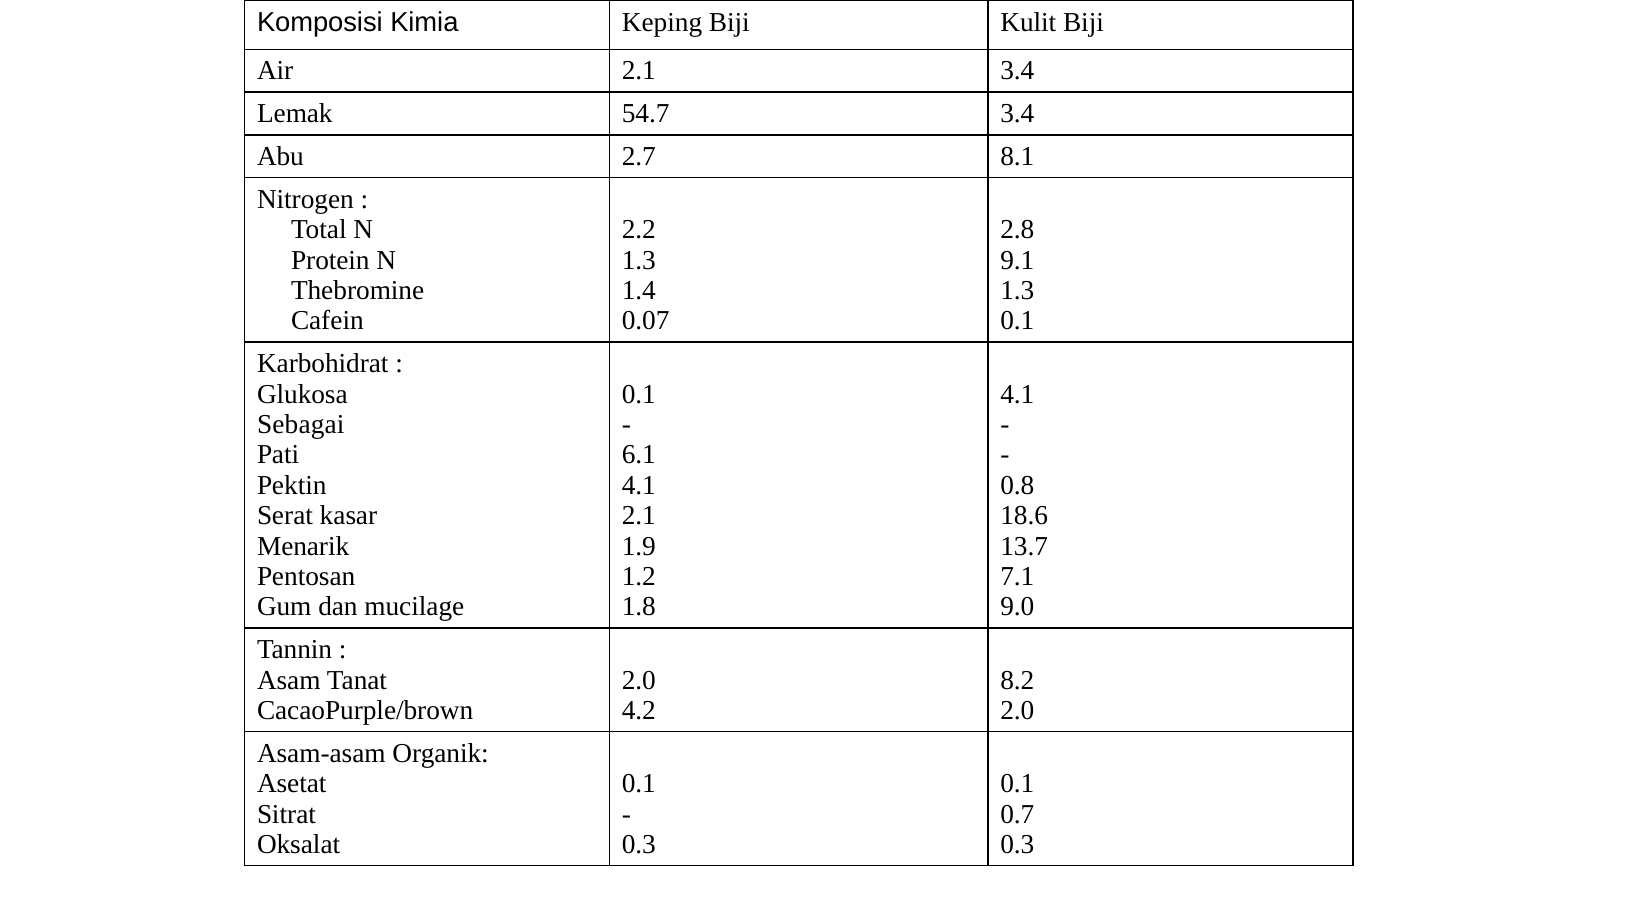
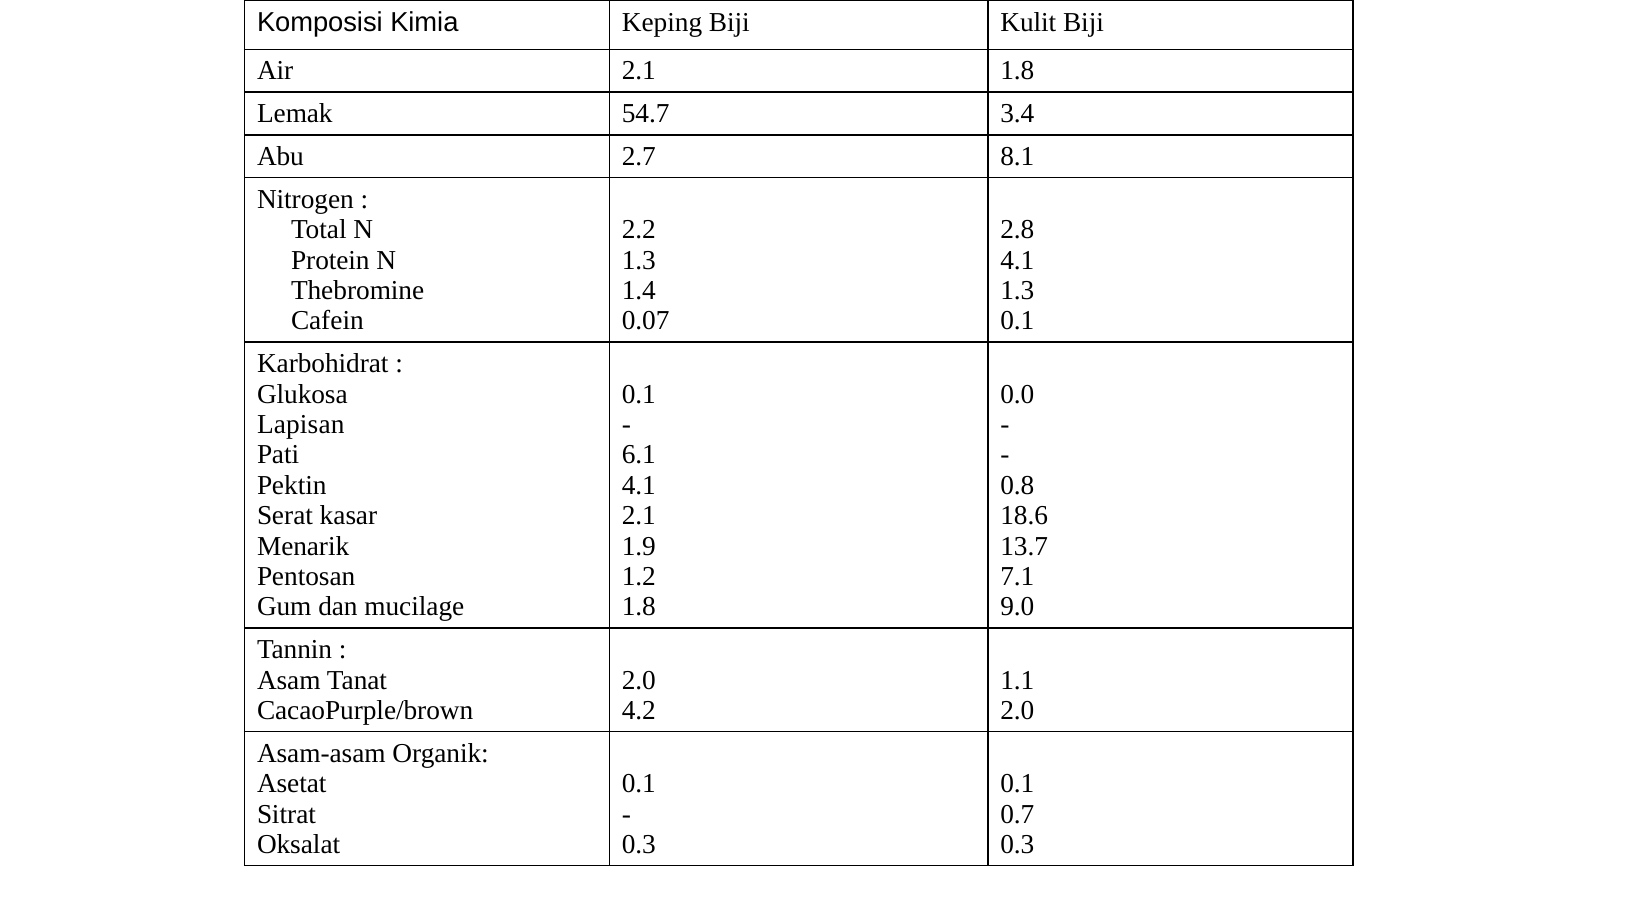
2.1 3.4: 3.4 -> 1.8 (1017, 71)
9.1: 9.1 -> 4.1 (1017, 260)
4.1: 4.1 -> 0.0 (1017, 394)
Sebagai: Sebagai -> Lapisan (301, 424)
8.2: 8.2 -> 1.1 (1017, 680)
